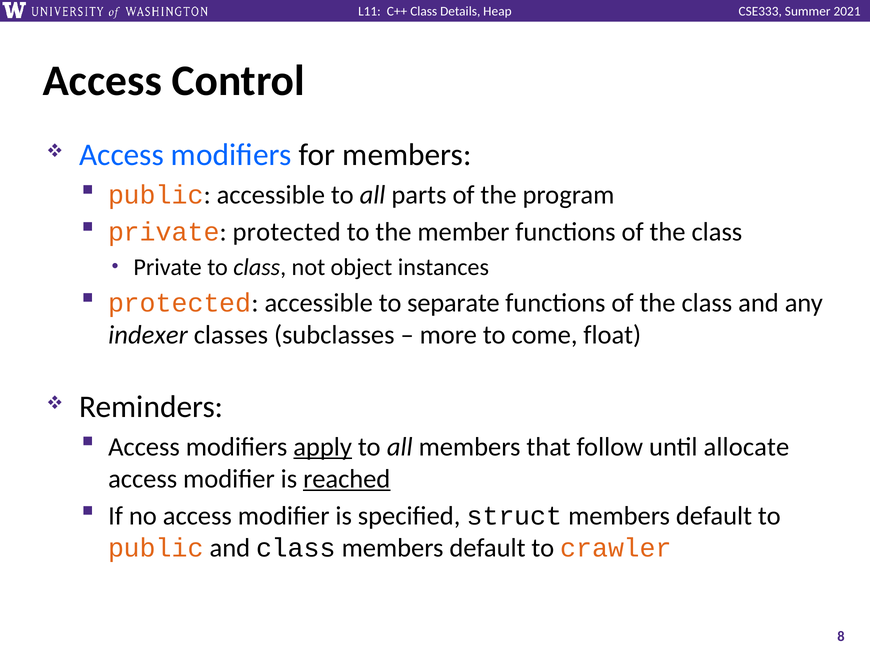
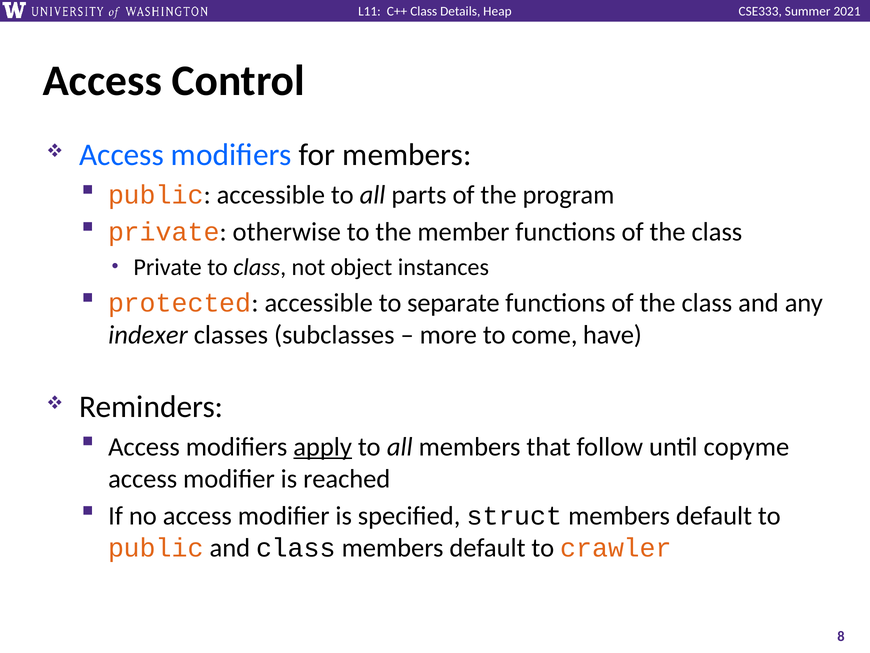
private protected: protected -> otherwise (287, 232)
float: float -> have (612, 335)
allocate: allocate -> copyme (746, 446)
reached underline: present -> none (347, 478)
